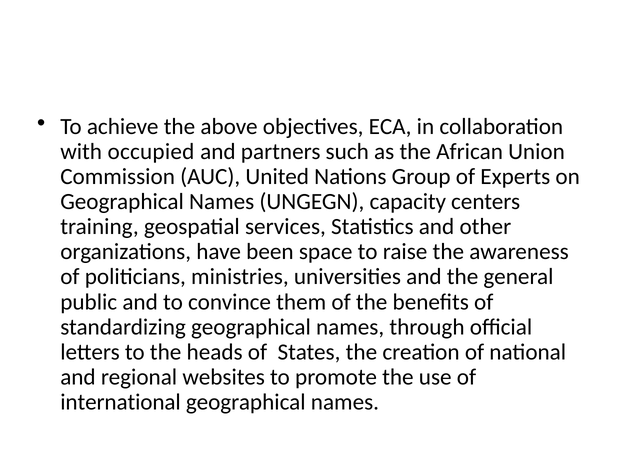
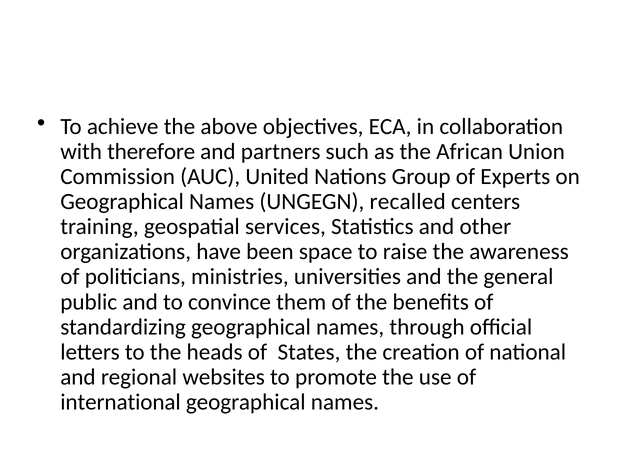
occupied: occupied -> therefore (151, 152)
capacity: capacity -> recalled (408, 202)
